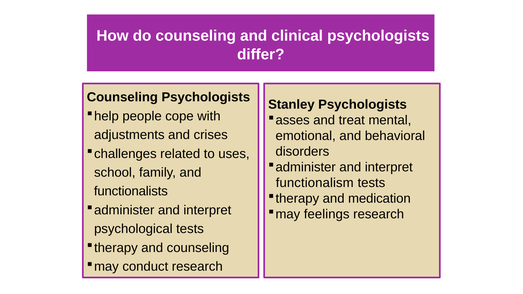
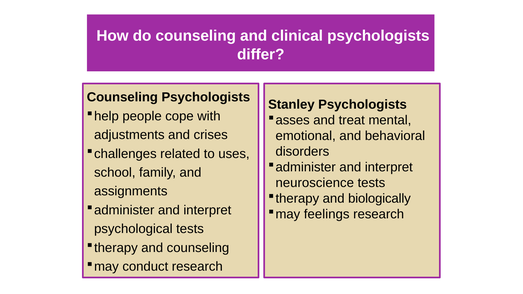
functionalism: functionalism -> neuroscience (315, 183)
functionalists: functionalists -> assignments (131, 191)
medication: medication -> biologically (379, 199)
